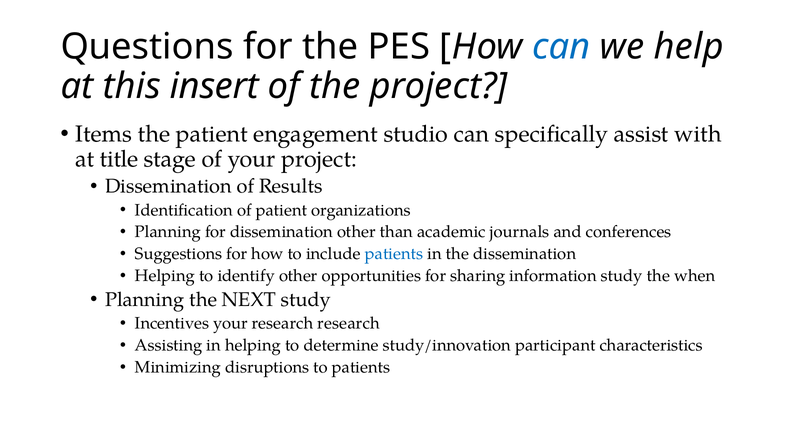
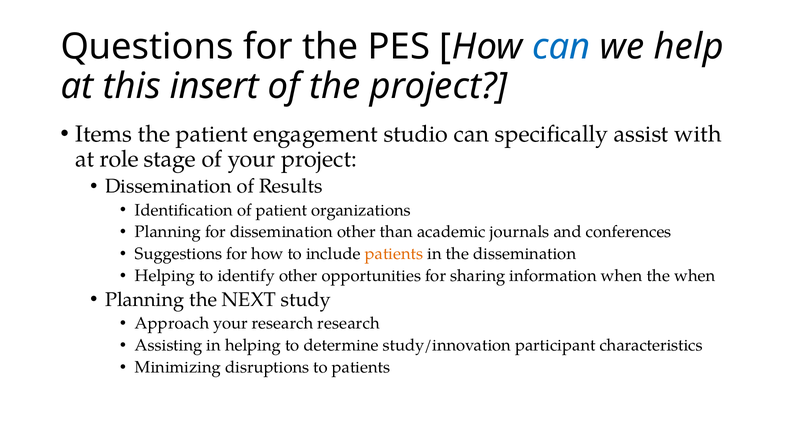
title: title -> role (119, 159)
patients colour: blue -> orange (394, 254)
information study: study -> when (622, 276)
Incentives: Incentives -> Approach (172, 324)
